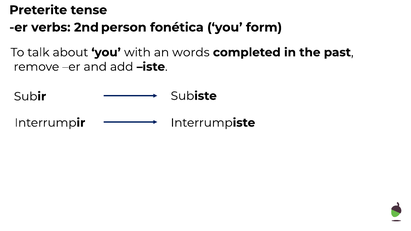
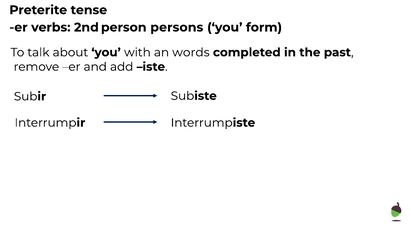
fonética: fonética -> persons (177, 27)
